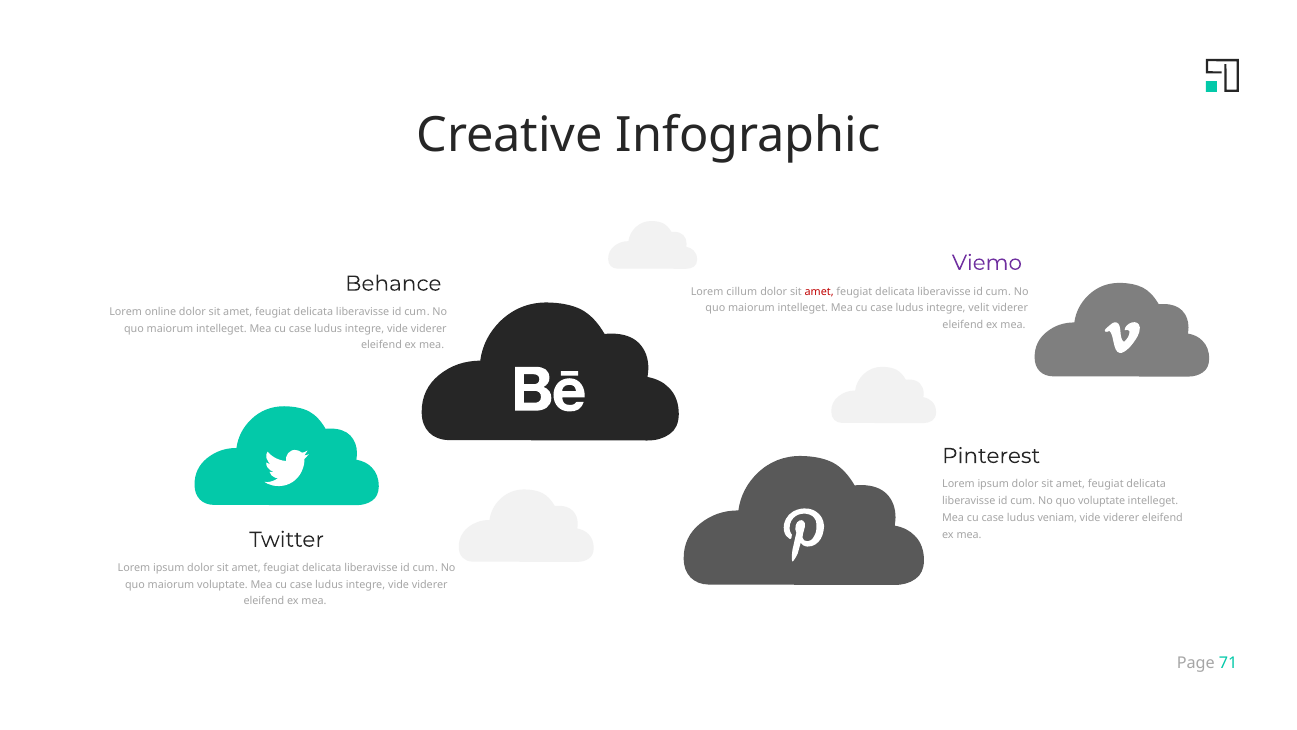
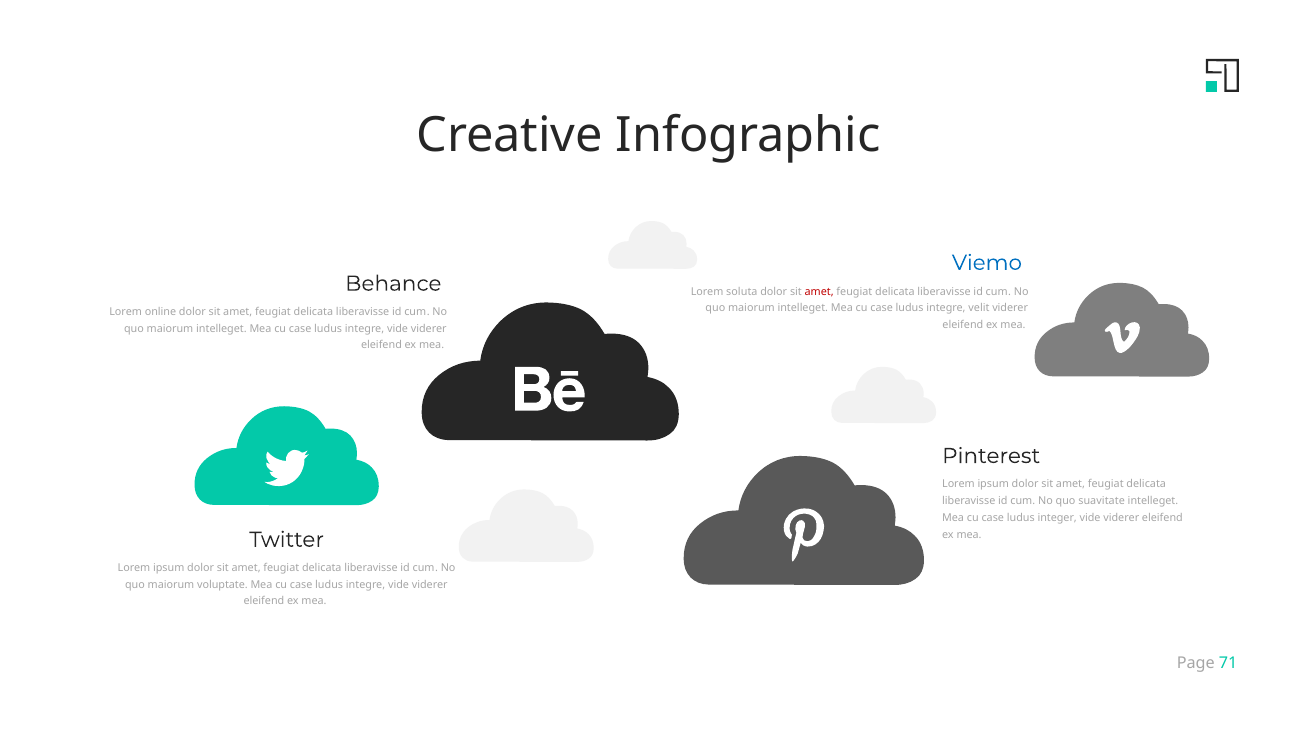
Viemo colour: purple -> blue (987, 263)
cillum: cillum -> soluta (742, 291)
quo voluptate: voluptate -> suavitate (1102, 500)
veniam: veniam -> integer (1057, 517)
